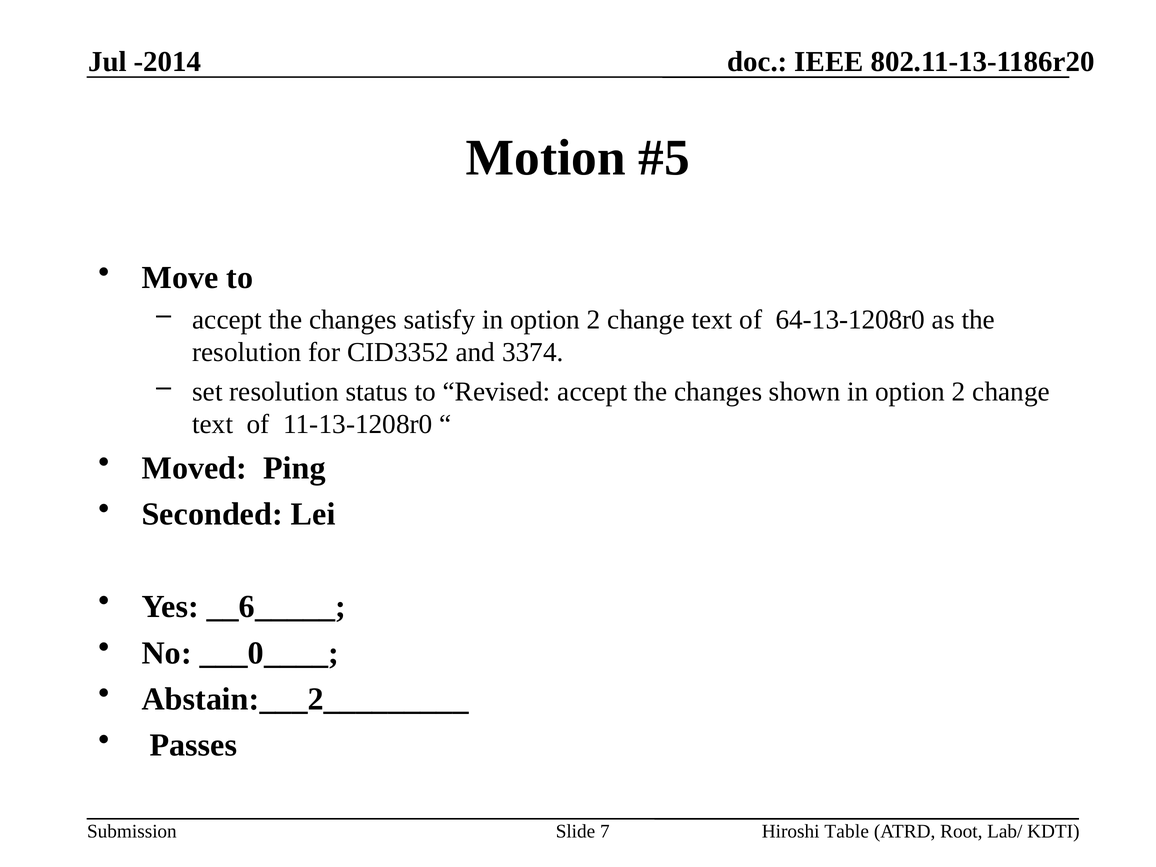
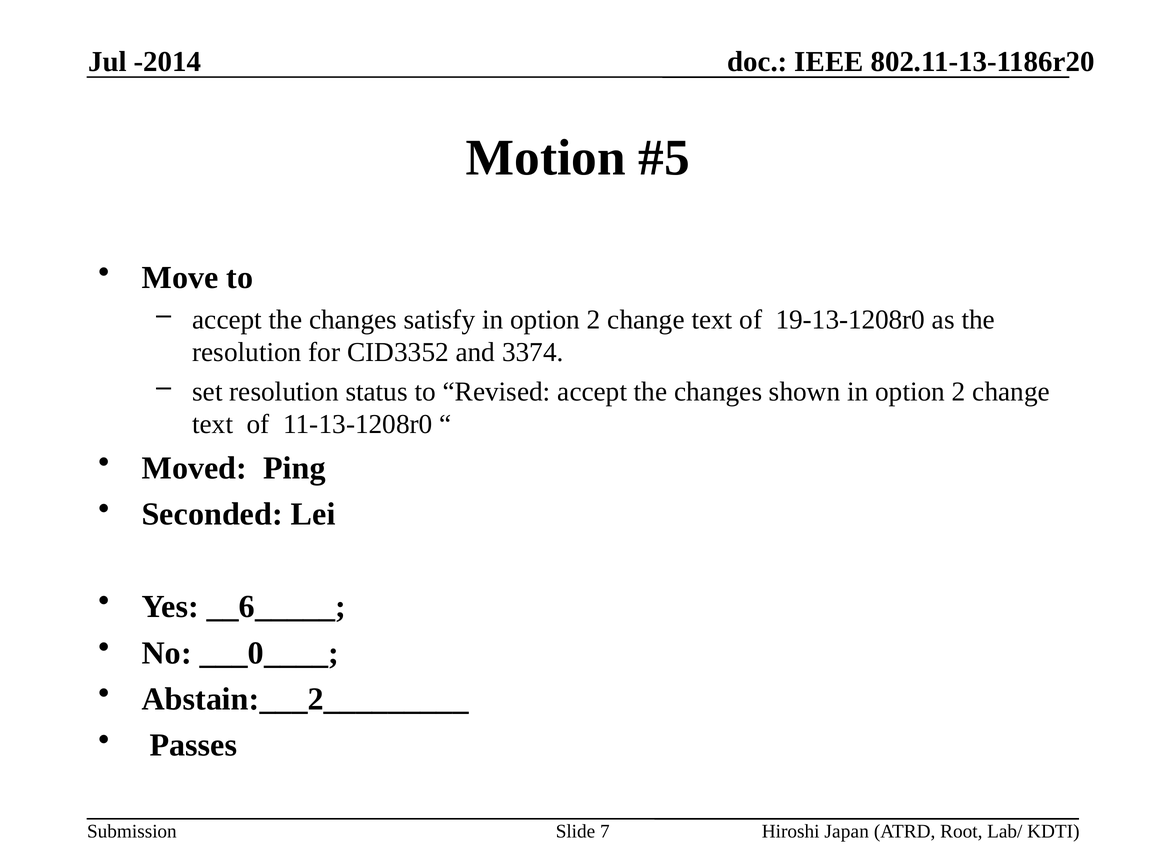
64-13-1208r0: 64-13-1208r0 -> 19-13-1208r0 (850, 320)
Table: Table -> Japan (847, 832)
